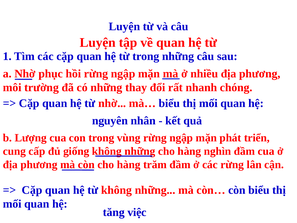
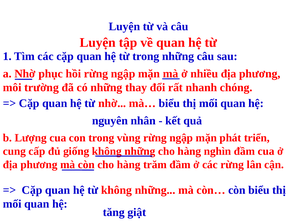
việc: việc -> giật (137, 212)
